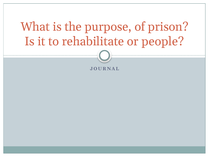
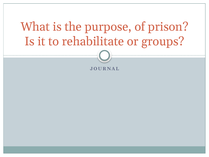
people: people -> groups (163, 41)
